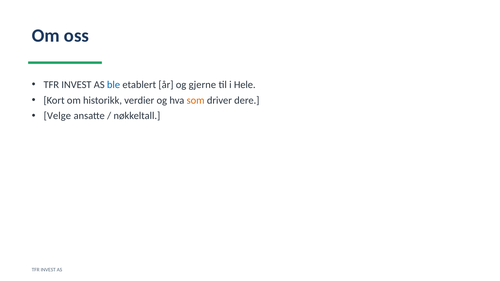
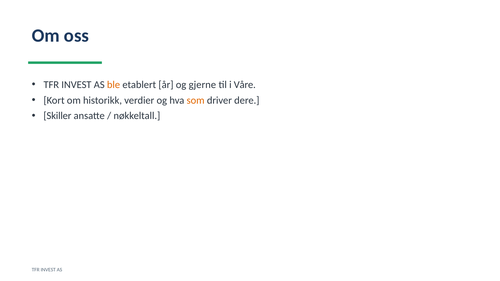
ble colour: blue -> orange (114, 85)
Hele: Hele -> Våre (245, 85)
Velge: Velge -> Skiller (57, 116)
